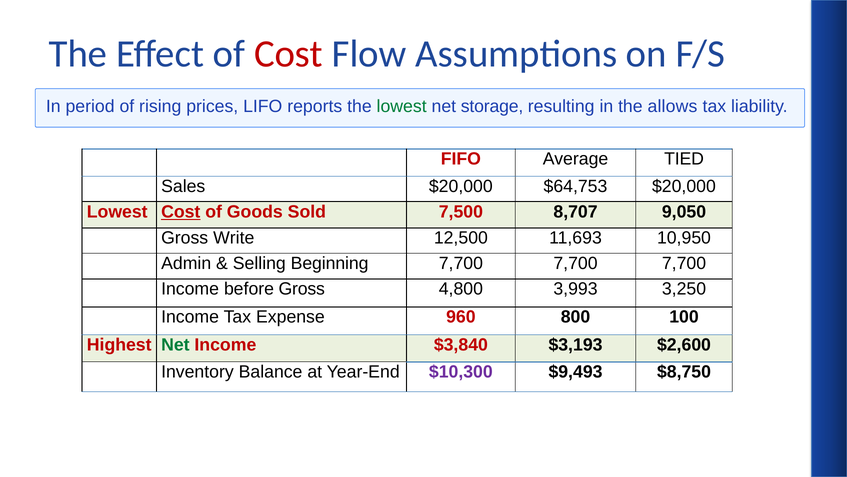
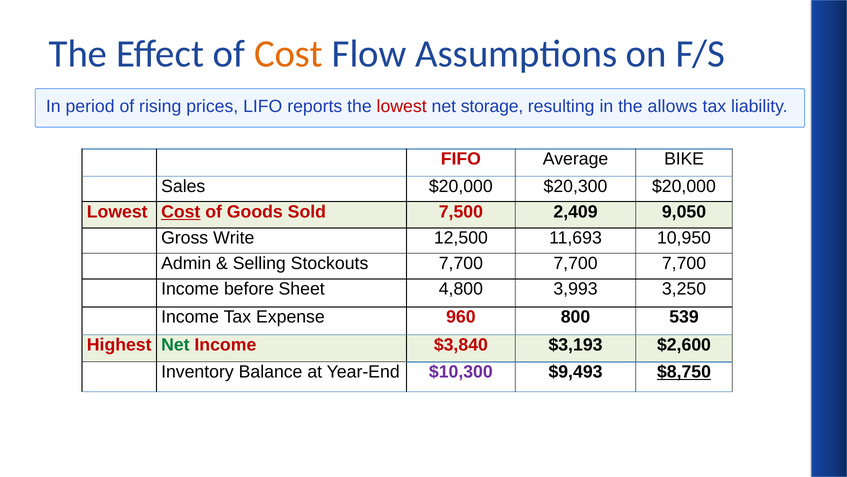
Cost colour: red -> orange (288, 54)
lowest colour: green -> red (402, 106)
TIED: TIED -> BIKE (684, 159)
$64,753: $64,753 -> $20,300 (575, 186)
8,707: 8,707 -> 2,409 (576, 211)
Beginning: Beginning -> Stockouts (330, 263)
before Gross: Gross -> Sheet (302, 289)
100: 100 -> 539 (684, 317)
$8,750 underline: none -> present (684, 372)
